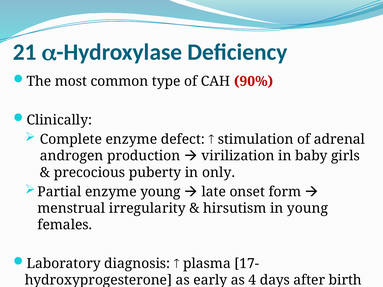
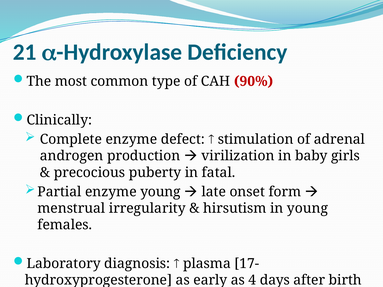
only: only -> fatal (219, 173)
